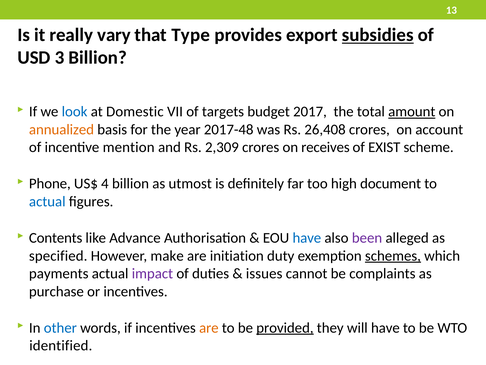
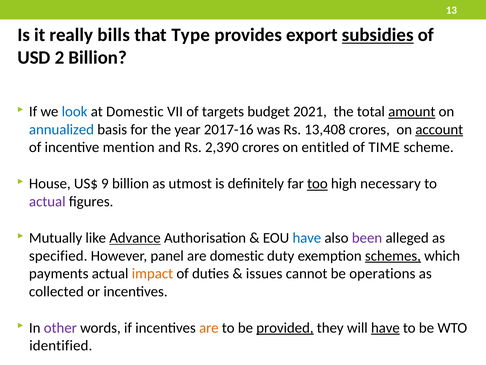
vary: vary -> bills (114, 35)
3: 3 -> 2 (60, 58)
2017: 2017 -> 2021 (310, 112)
annualized colour: orange -> blue (61, 129)
2017-48: 2017-48 -> 2017-16 (229, 129)
26,408: 26,408 -> 13,408 (325, 129)
account underline: none -> present (439, 129)
2,309: 2,309 -> 2,390 (222, 147)
receives: receives -> entitled (325, 147)
EXIST: EXIST -> TIME (384, 147)
Phone: Phone -> House (50, 183)
4: 4 -> 9 (105, 183)
too underline: none -> present (317, 183)
document: document -> necessary (390, 183)
actual colour: blue -> purple (47, 201)
Contents: Contents -> Mutually (56, 238)
Advance underline: none -> present (135, 238)
make: make -> panel (167, 255)
are initiation: initiation -> domestic (237, 255)
impact colour: purple -> orange (152, 273)
complaints: complaints -> operations (382, 273)
purchase: purchase -> collected (56, 291)
other colour: blue -> purple (60, 327)
have underline: none -> present (385, 327)
